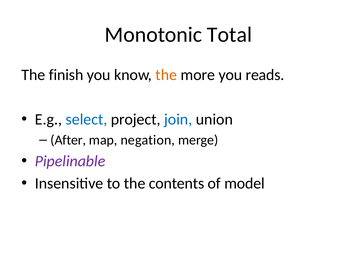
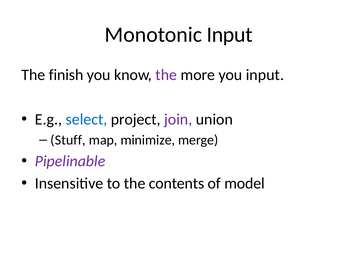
Monotonic Total: Total -> Input (230, 35)
the colour: orange -> purple (166, 75)
you reads: reads -> input (265, 75)
join colour: blue -> purple (178, 119)
After: After -> Stuff (68, 140)
negation: negation -> minimize (148, 140)
